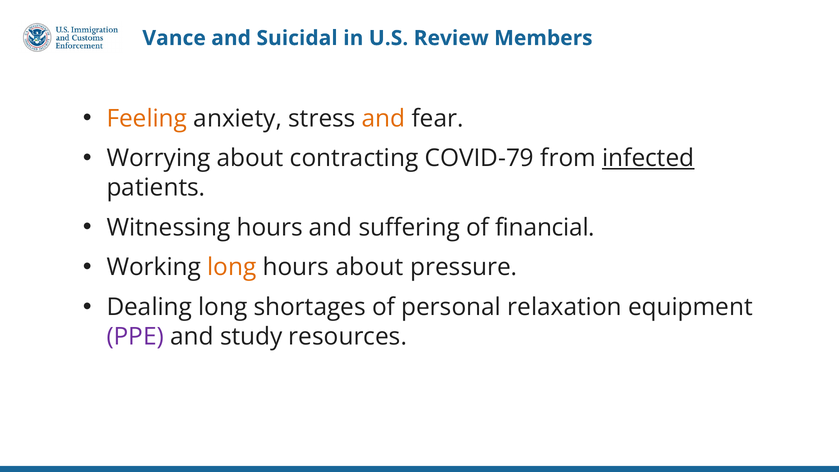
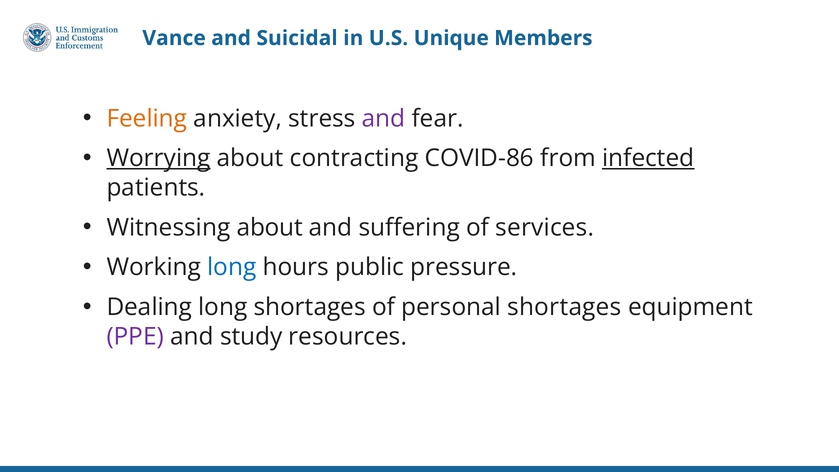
Review: Review -> Unique (451, 38)
and colour: orange -> purple (384, 118)
Worrying underline: none -> present (159, 158)
COVID-79: COVID-79 -> COVID-86 (479, 158)
Witnessing hours: hours -> about (270, 228)
financial: financial -> services (545, 228)
long colour: orange -> blue (232, 267)
hours about: about -> public (370, 267)
personal relaxation: relaxation -> shortages (564, 307)
